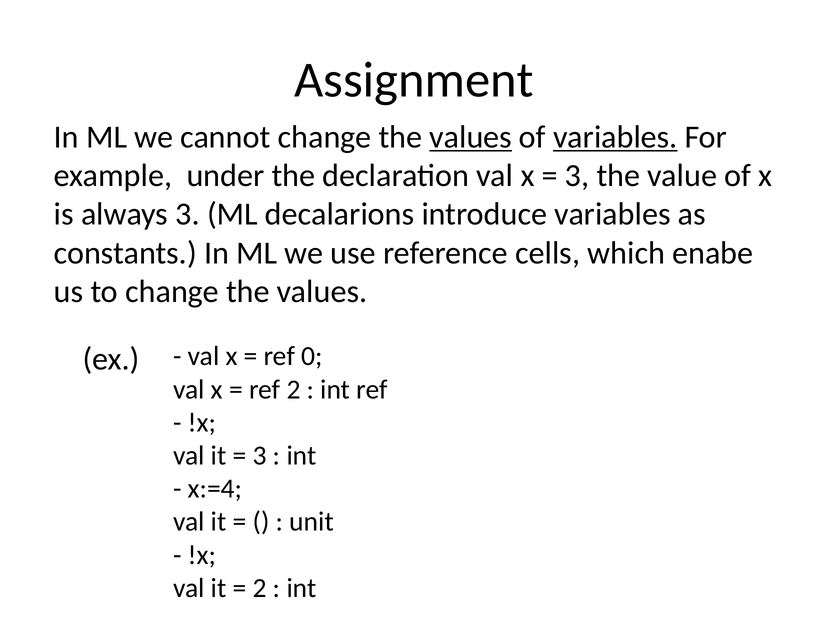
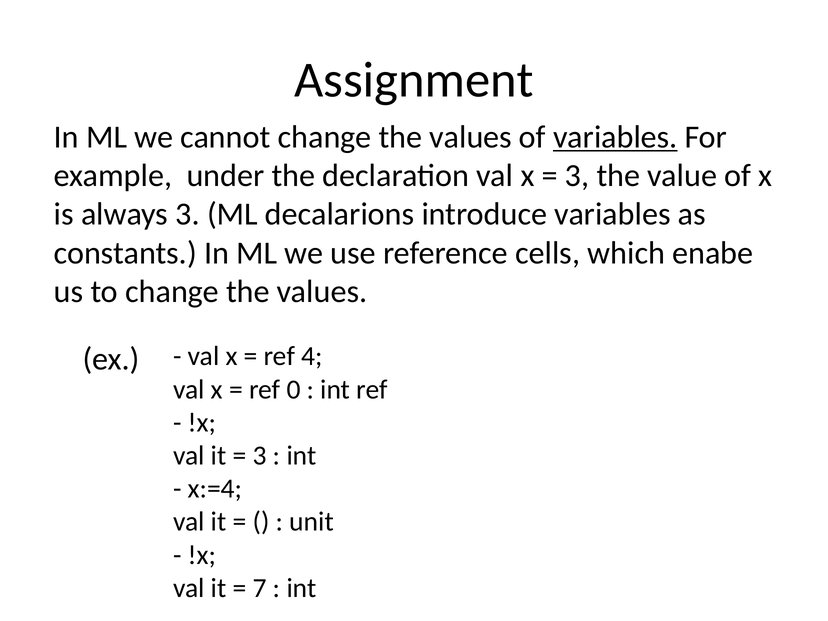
values underline: present -> none (471, 137)
0: 0 -> 4 (312, 356)
ref 2: 2 -> 0 (294, 389)
2: 2 -> 7 (260, 588)
